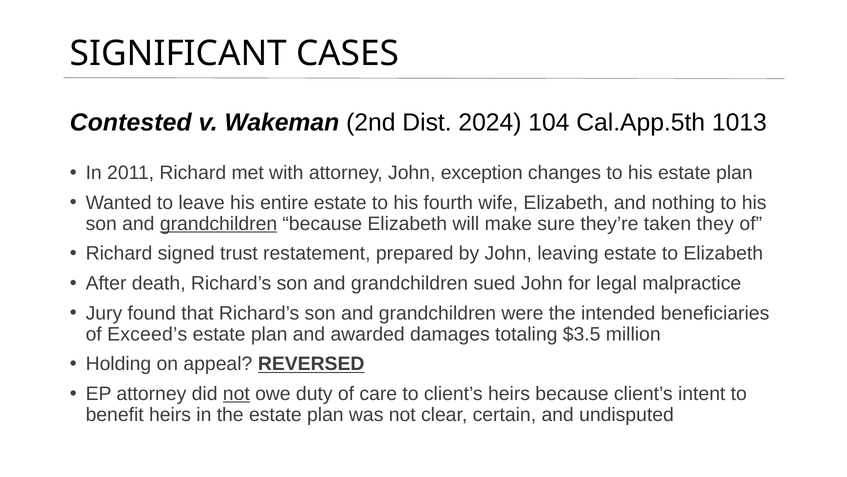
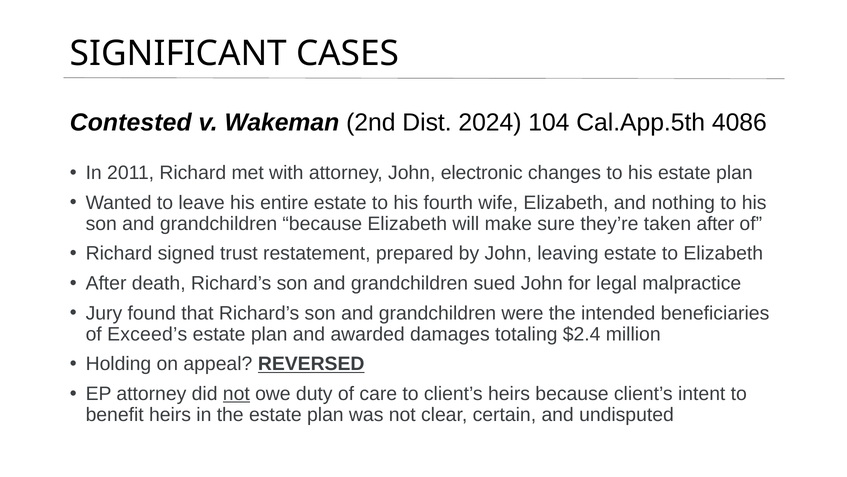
1013: 1013 -> 4086 (739, 123)
exception: exception -> electronic (482, 173)
grandchildren underline: present -> none (219, 223)
taken they: they -> after (715, 223)
$3.5: $3.5 -> $2.4 (582, 334)
